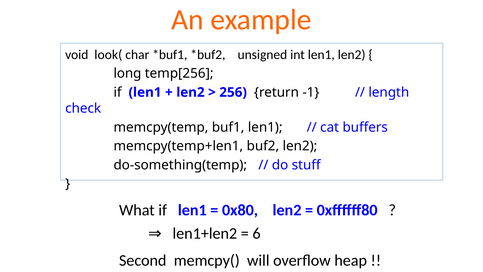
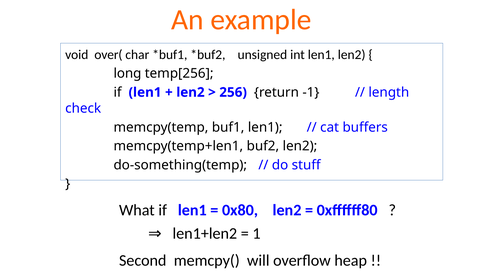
look(: look( -> over( (108, 55)
6: 6 -> 1 (257, 233)
